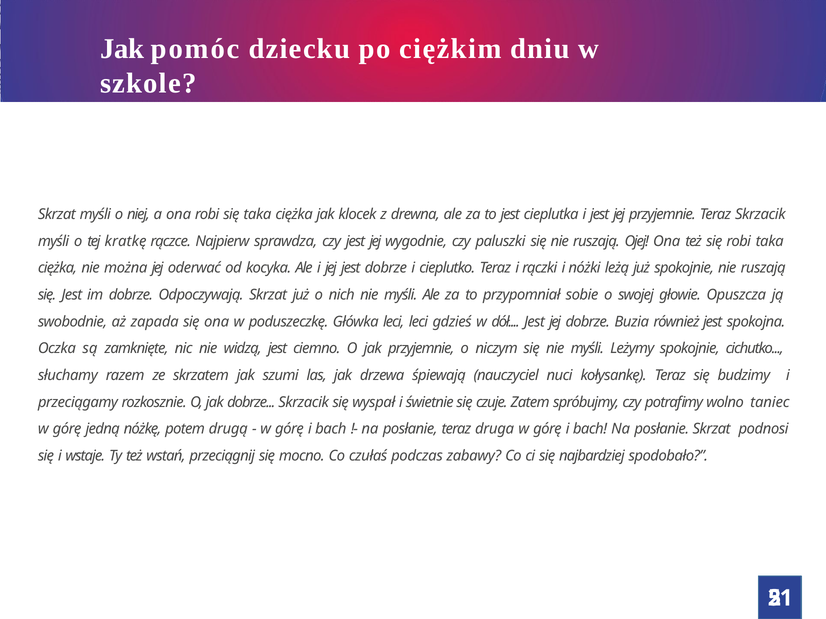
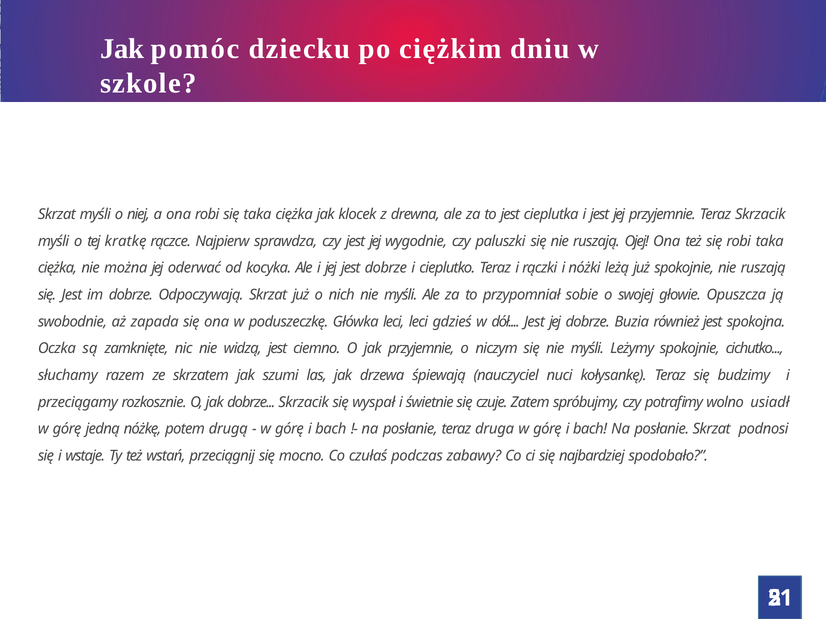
taniec: taniec -> usiadł (770, 403)
